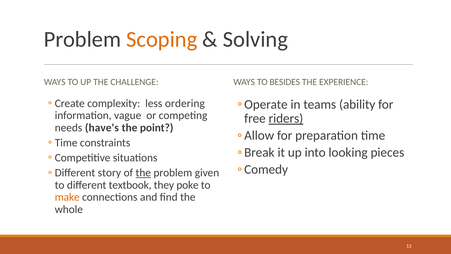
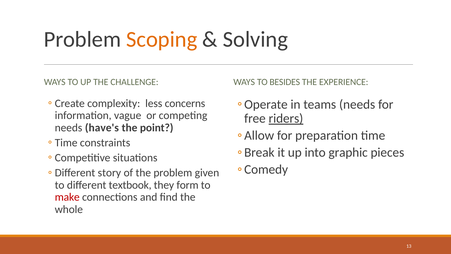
ordering: ordering -> concerns (185, 103)
teams ability: ability -> needs (357, 104)
looking: looking -> graphic (348, 152)
the underline: present -> none (143, 173)
poke: poke -> form (188, 185)
make colour: orange -> red (67, 197)
